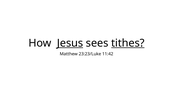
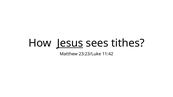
tithes underline: present -> none (128, 43)
